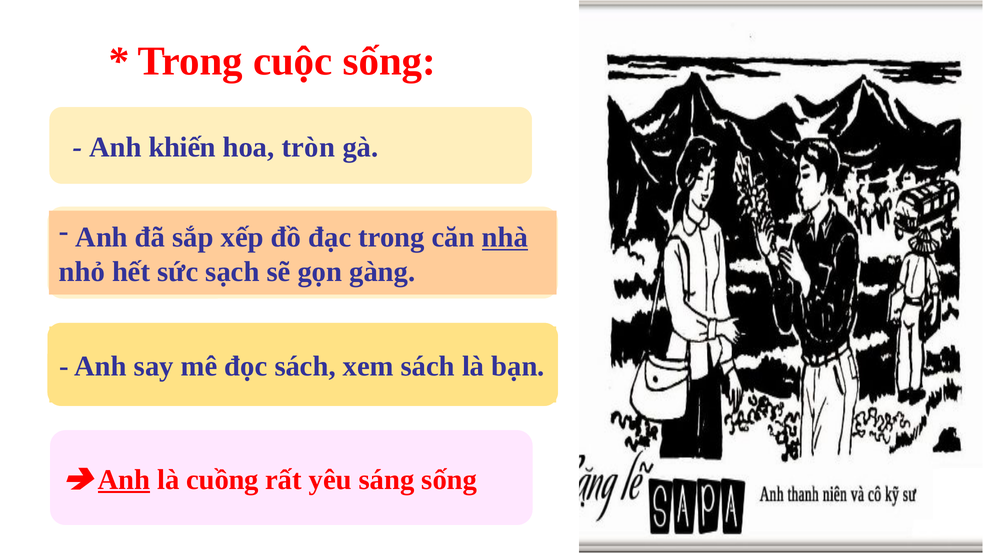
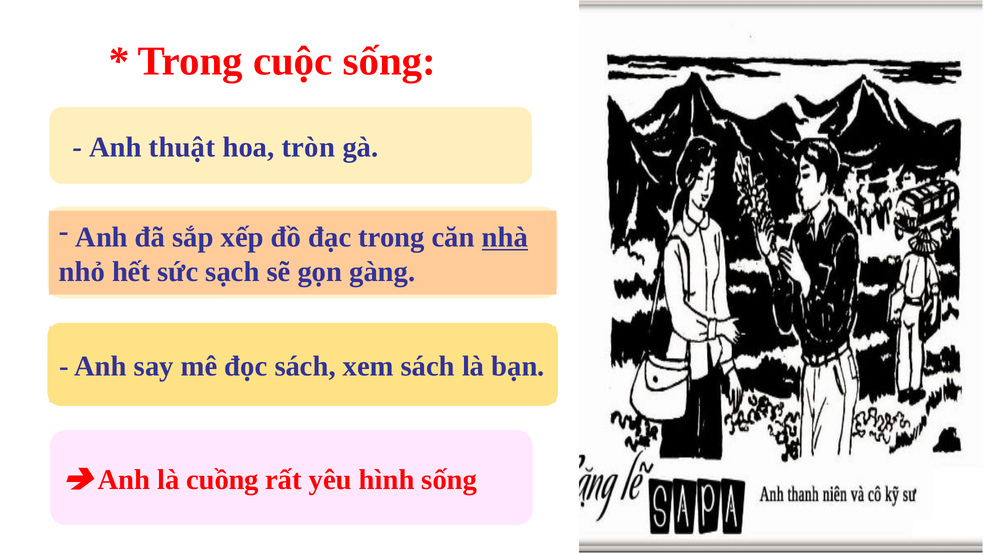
khiến: khiến -> thuật (182, 147)
Anh underline: present -> none (124, 480)
sáng: sáng -> hình (387, 480)
